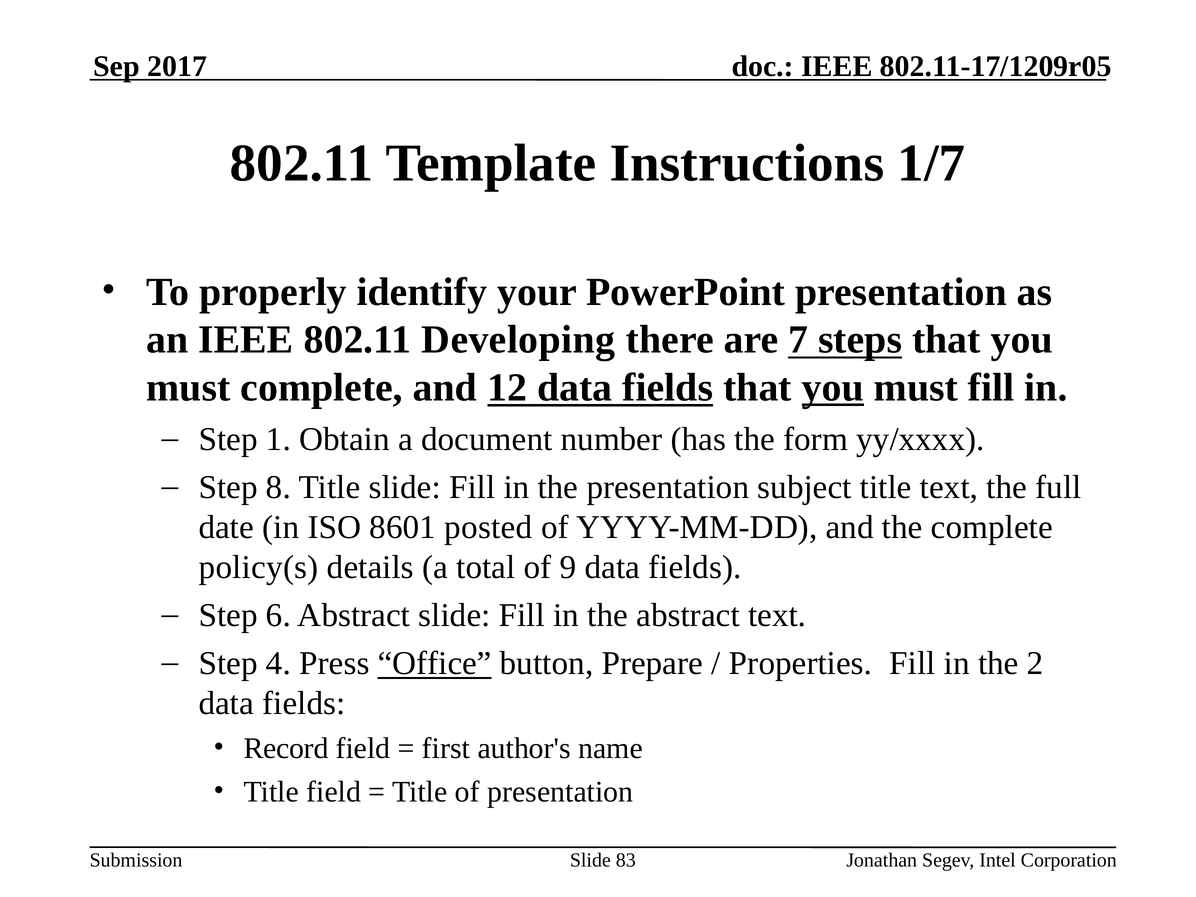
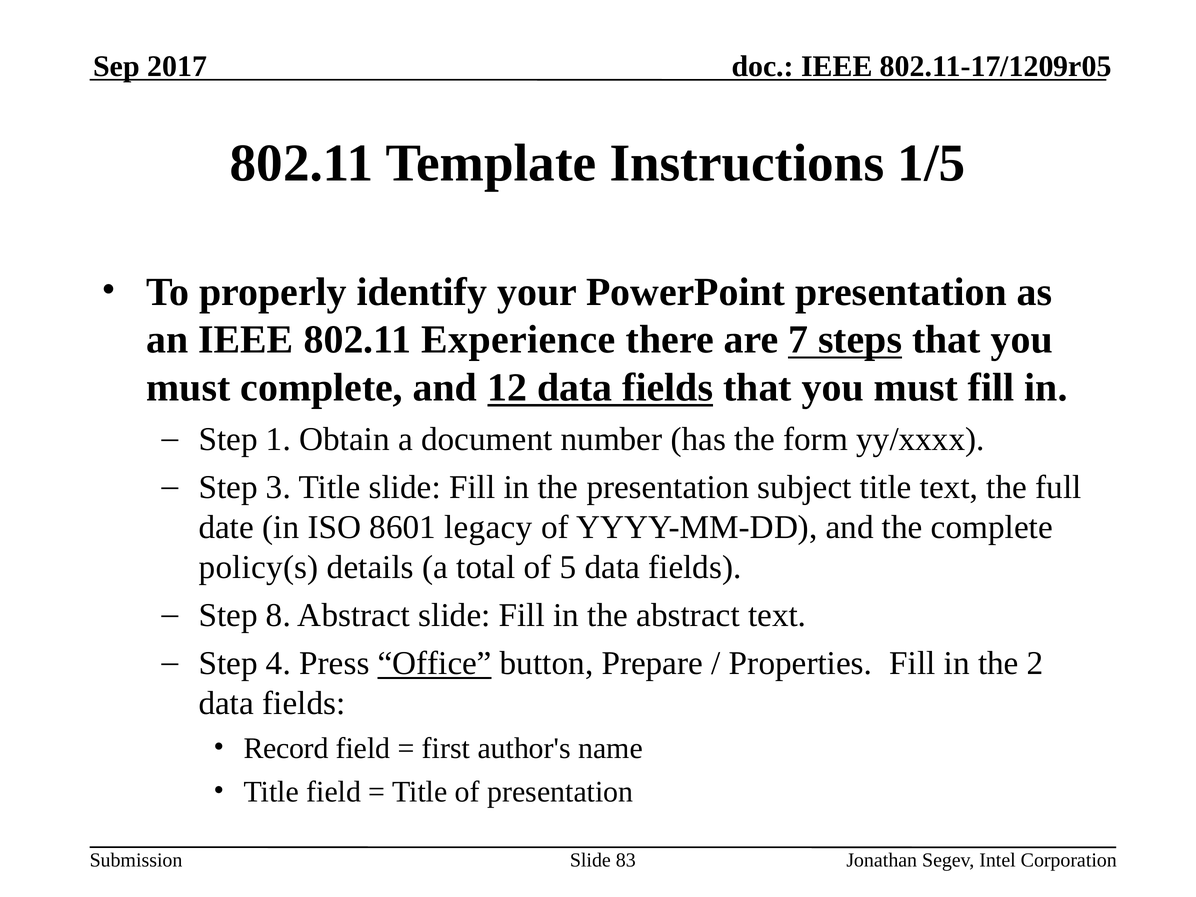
1/7: 1/7 -> 1/5 (931, 163)
Developing: Developing -> Experience (518, 340)
you underline: present -> none (833, 388)
8: 8 -> 3 (278, 487)
posted: posted -> legacy (488, 527)
9: 9 -> 5 (568, 567)
6: 6 -> 8 (278, 615)
